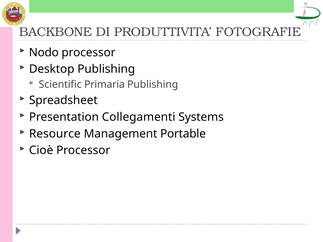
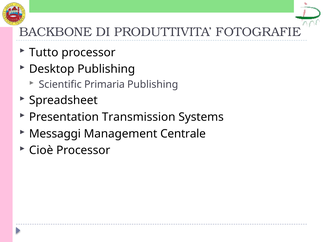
Nodo: Nodo -> Tutto (44, 52)
Collegamenti: Collegamenti -> Transmission (139, 117)
Resource: Resource -> Messaggi (55, 134)
Portable: Portable -> Centrale (183, 134)
